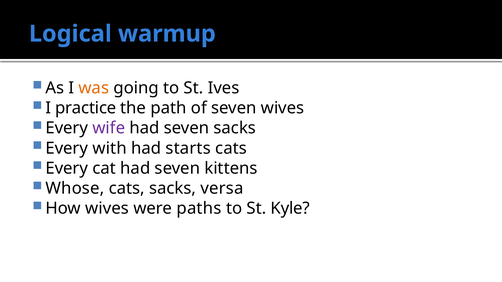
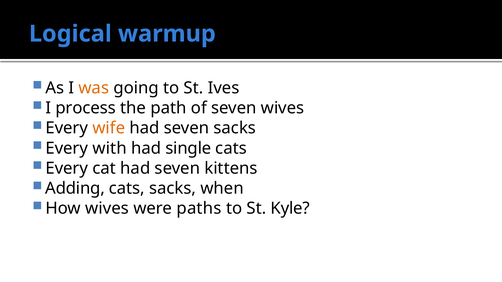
practice: practice -> process (86, 108)
wife colour: purple -> orange (109, 128)
starts: starts -> single (188, 148)
Whose: Whose -> Adding (75, 189)
versa: versa -> when (222, 189)
